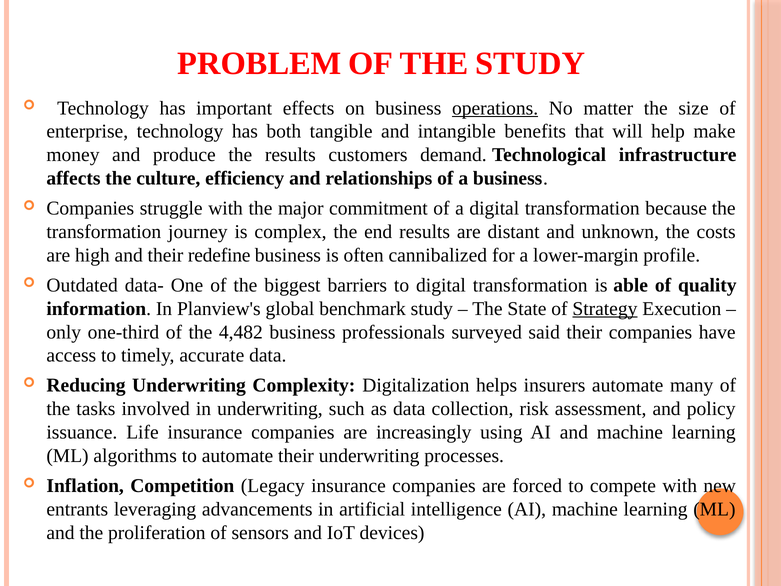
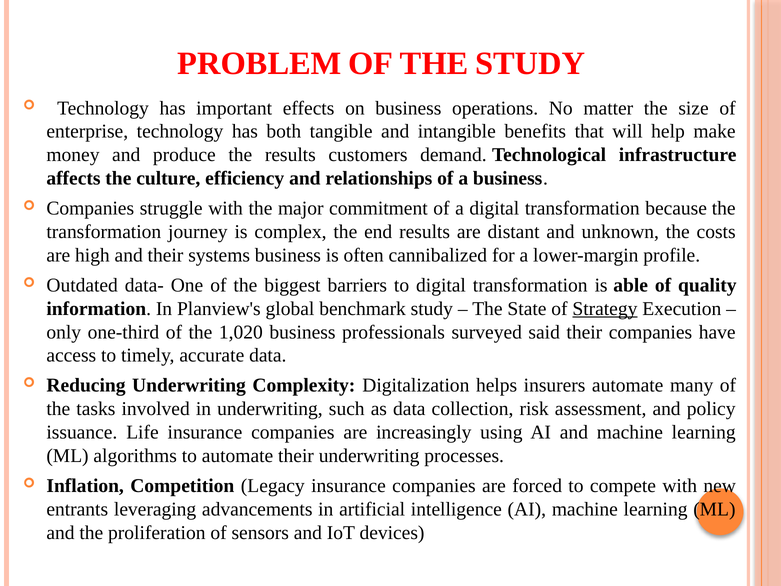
operations underline: present -> none (495, 108)
redefine: redefine -> systems (219, 255)
4,482: 4,482 -> 1,020 (241, 332)
